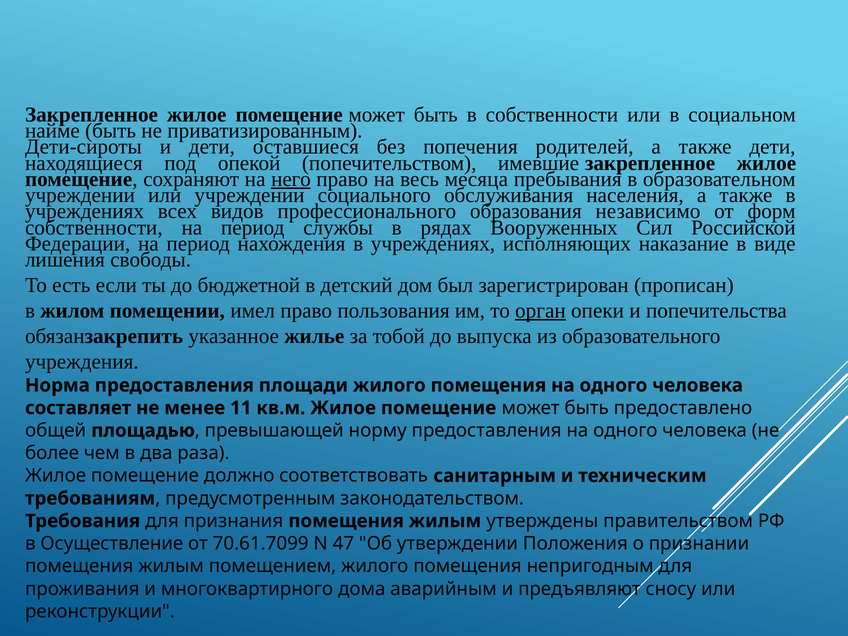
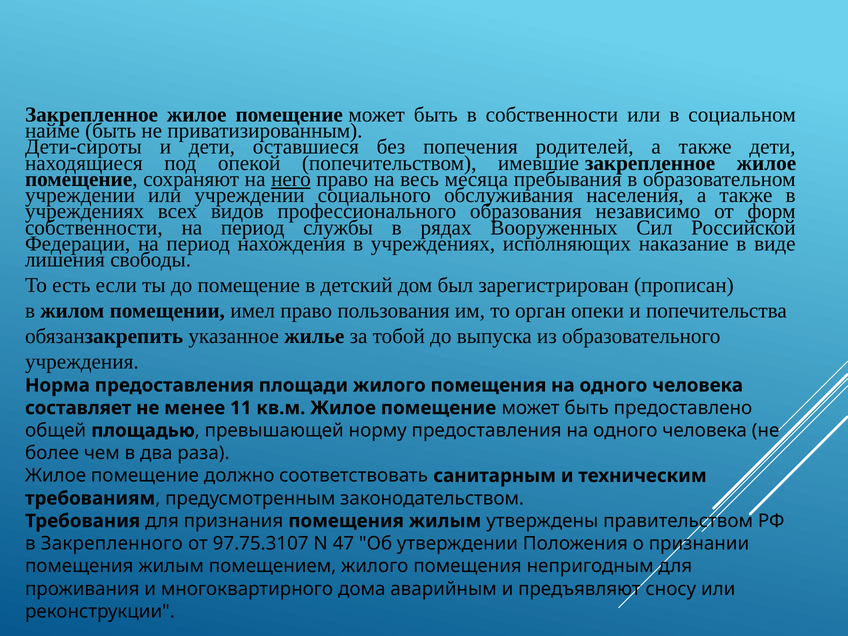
до бюджетной: бюджетной -> помещение (249, 285)
орган underline: present -> none (540, 311)
Осуществление: Осуществление -> Закрепленного (112, 544)
70.61.7099: 70.61.7099 -> 97.75.3107 (261, 544)
